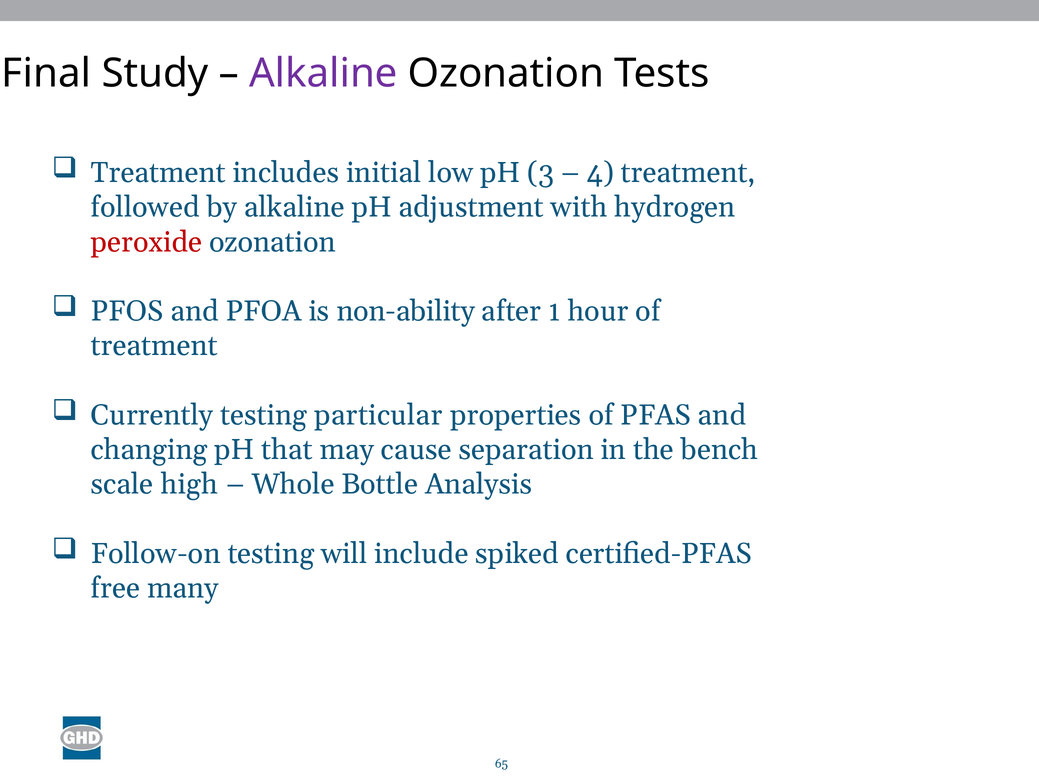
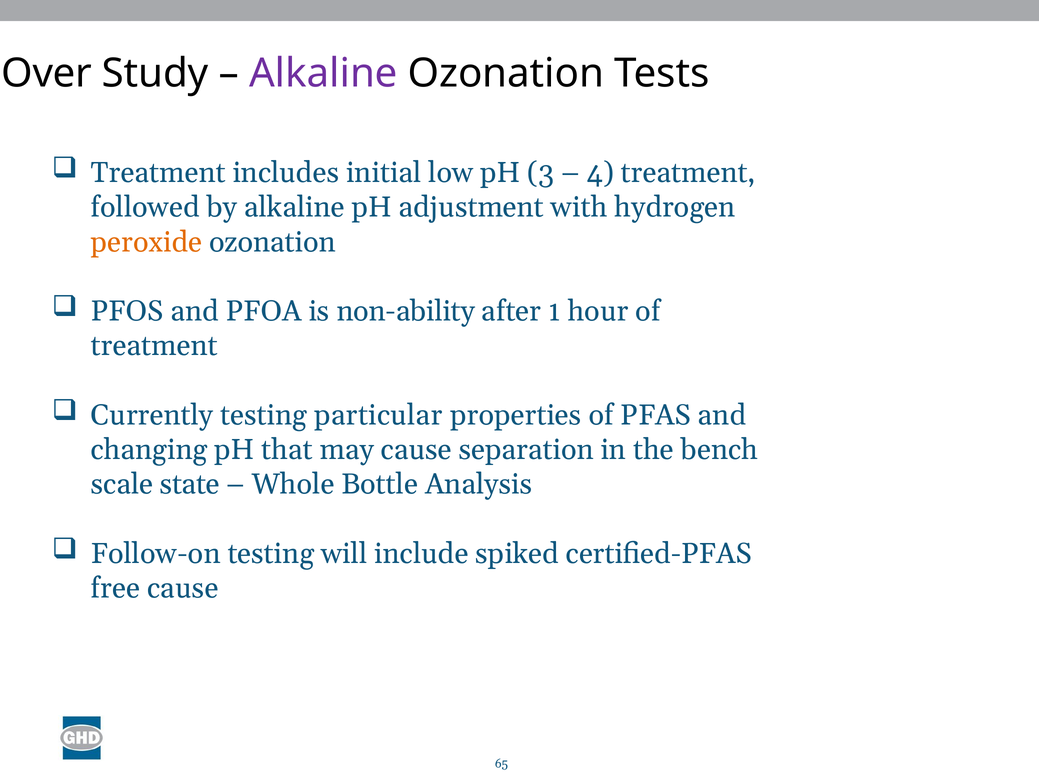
Final: Final -> Over (47, 73)
peroxide colour: red -> orange (147, 242)
high: high -> state (190, 485)
free many: many -> cause (183, 589)
